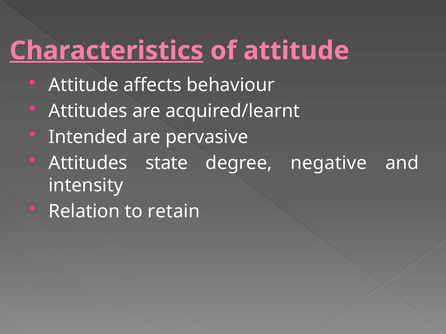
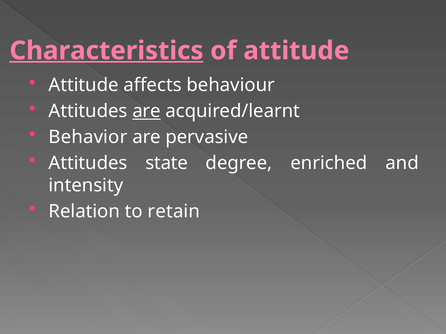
are underline: none -> present (147, 111)
Intended: Intended -> Behavior (88, 137)
negative: negative -> enriched (329, 163)
